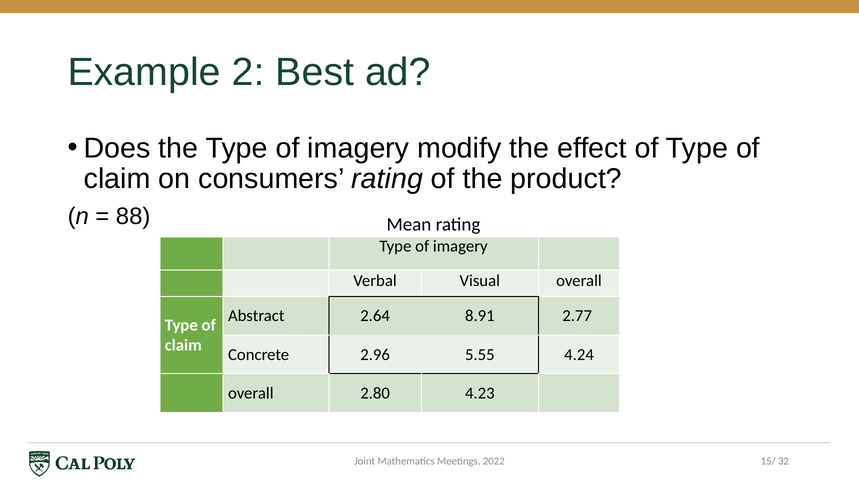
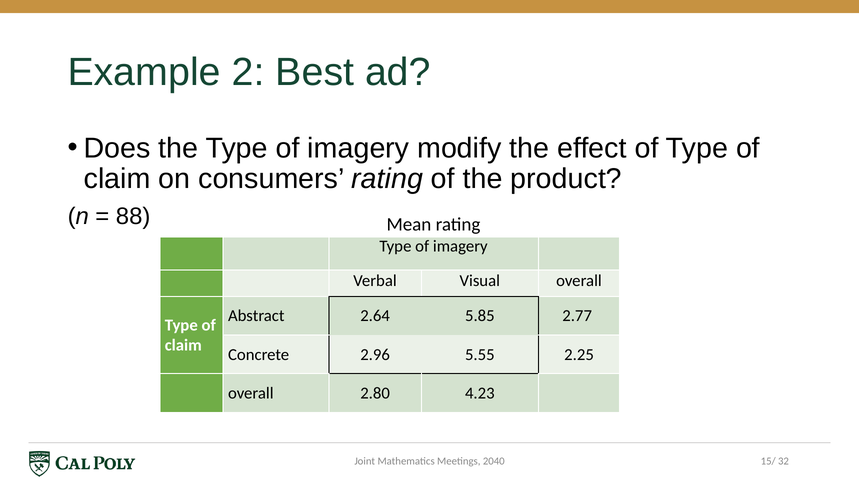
8.91: 8.91 -> 5.85 (480, 316)
4.24: 4.24 -> 2.25 (579, 355)
2022: 2022 -> 2040 (494, 461)
